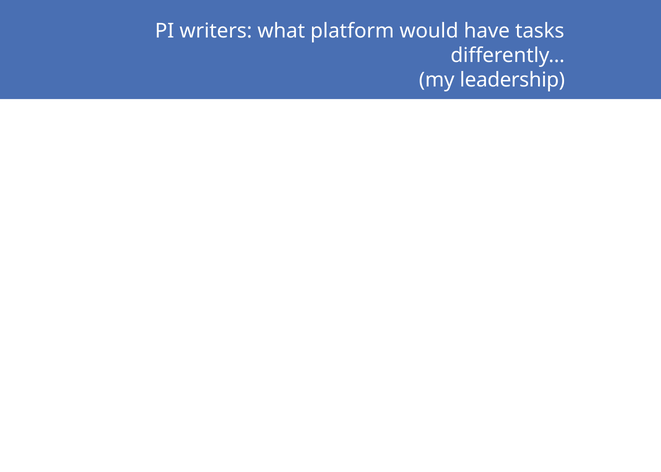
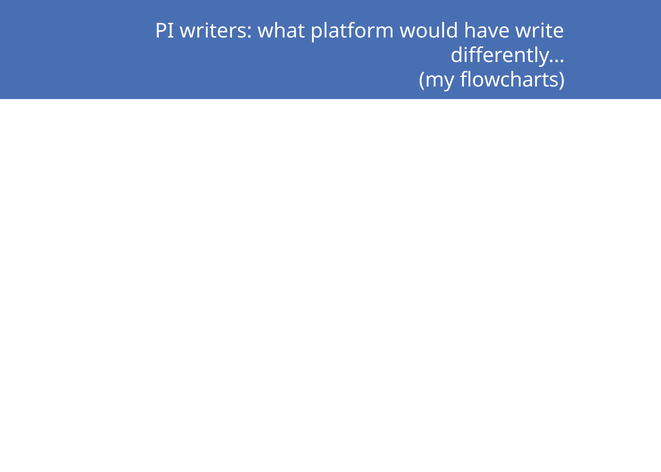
have tasks: tasks -> write (540, 31)
leadership: leadership -> flowcharts (512, 80)
